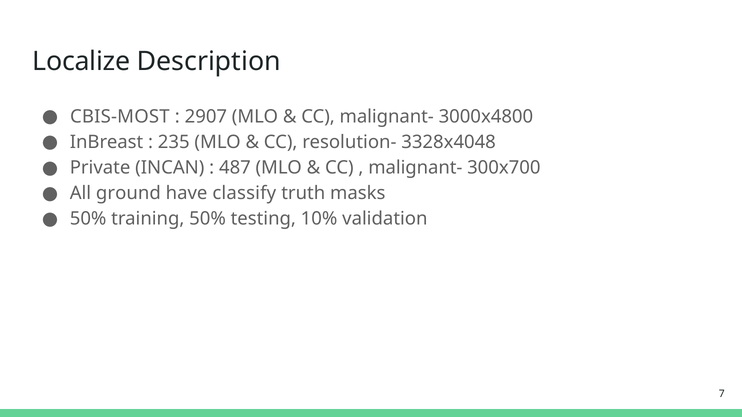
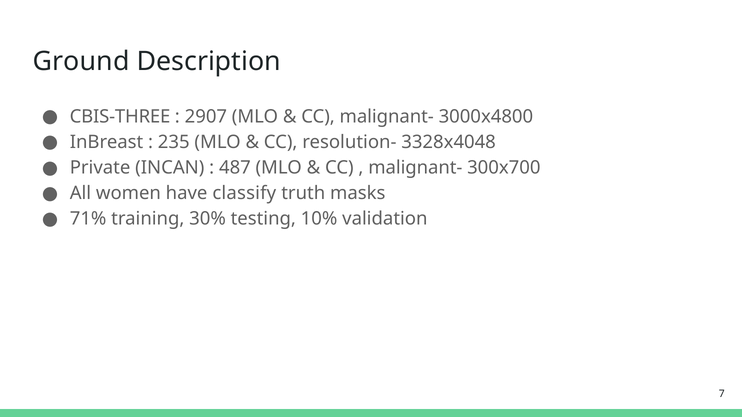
Localize: Localize -> Ground (81, 61)
CBIS-MOST: CBIS-MOST -> CBIS-THREE (120, 117)
ground: ground -> women (128, 193)
50%: 50% -> 71% (88, 219)
training 50%: 50% -> 30% (208, 219)
